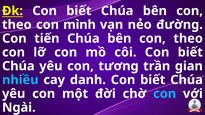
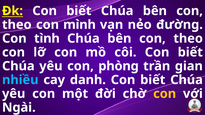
tiến: tiến -> tình (47, 39)
tương: tương -> phòng (119, 66)
con colour: light blue -> yellow (165, 94)
